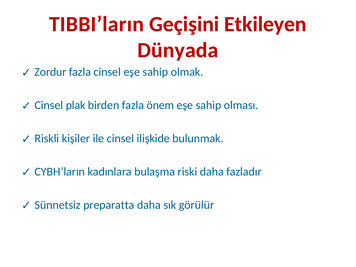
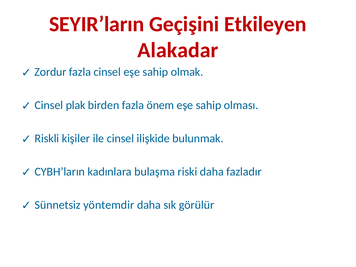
TIBBI’ların: TIBBI’ların -> SEYIR’ların (97, 24)
Dünyada: Dünyada -> Alakadar (178, 50)
preparatta: preparatta -> yöntemdir (109, 205)
